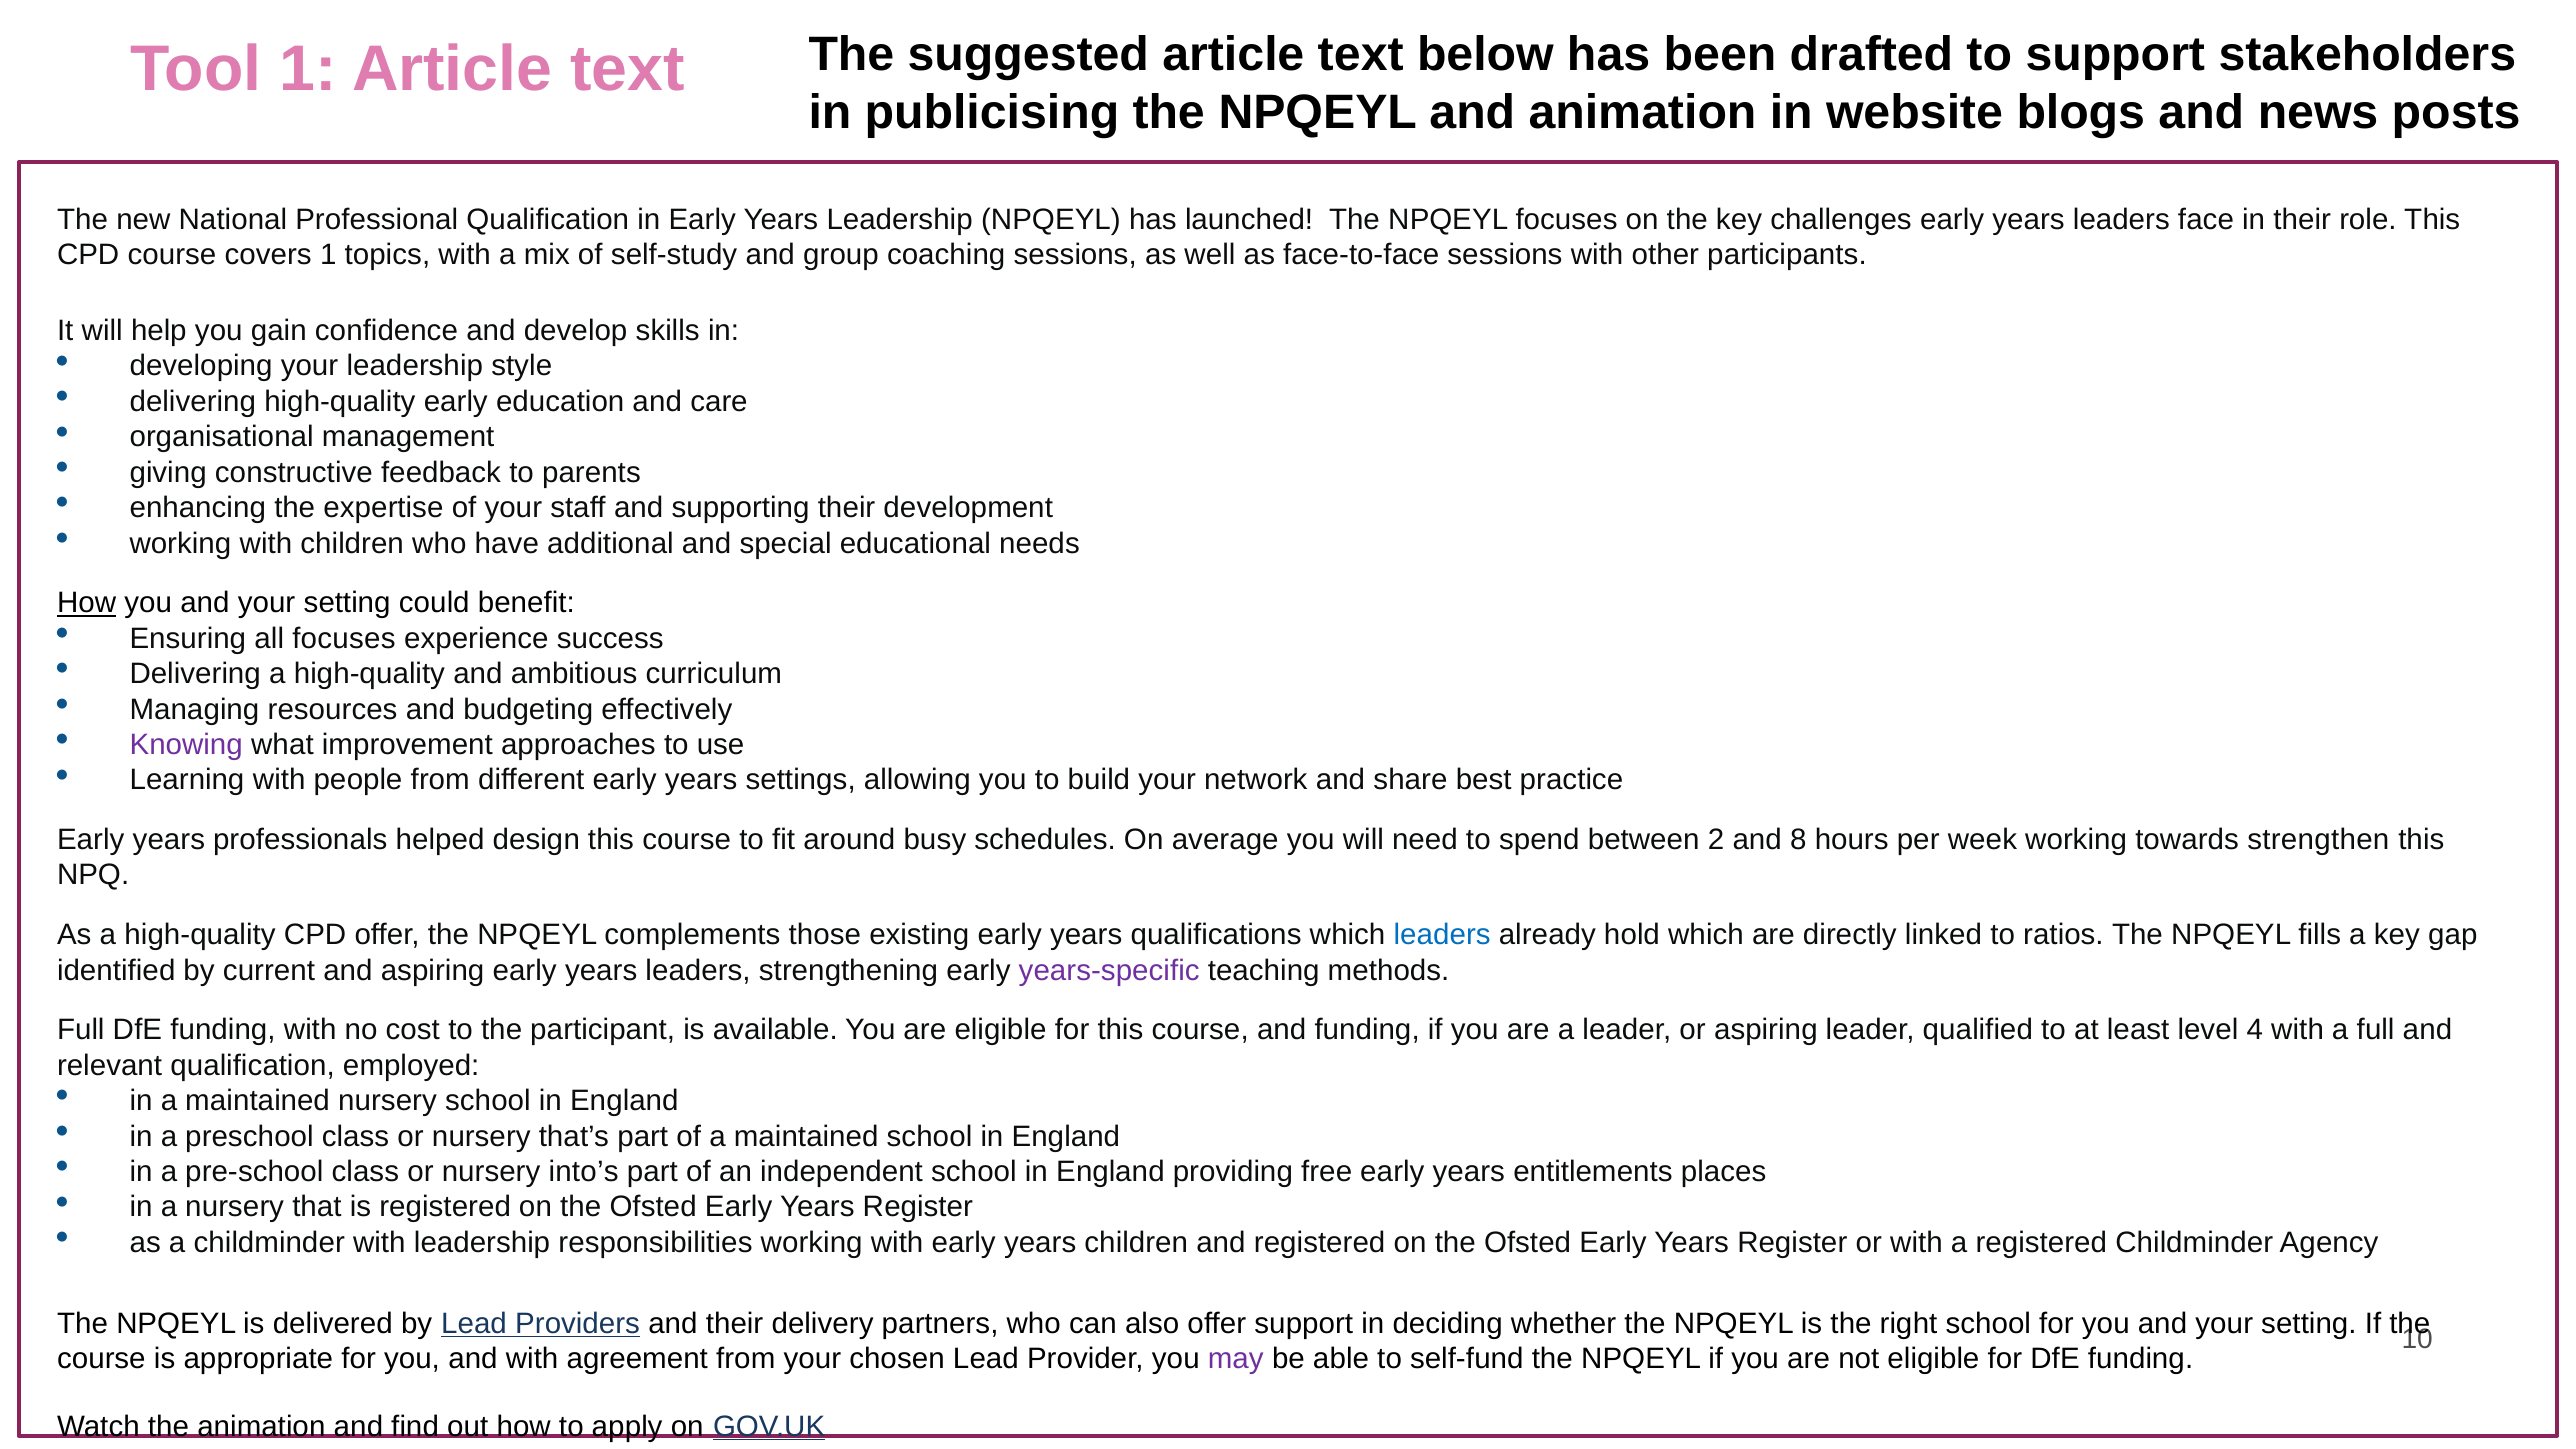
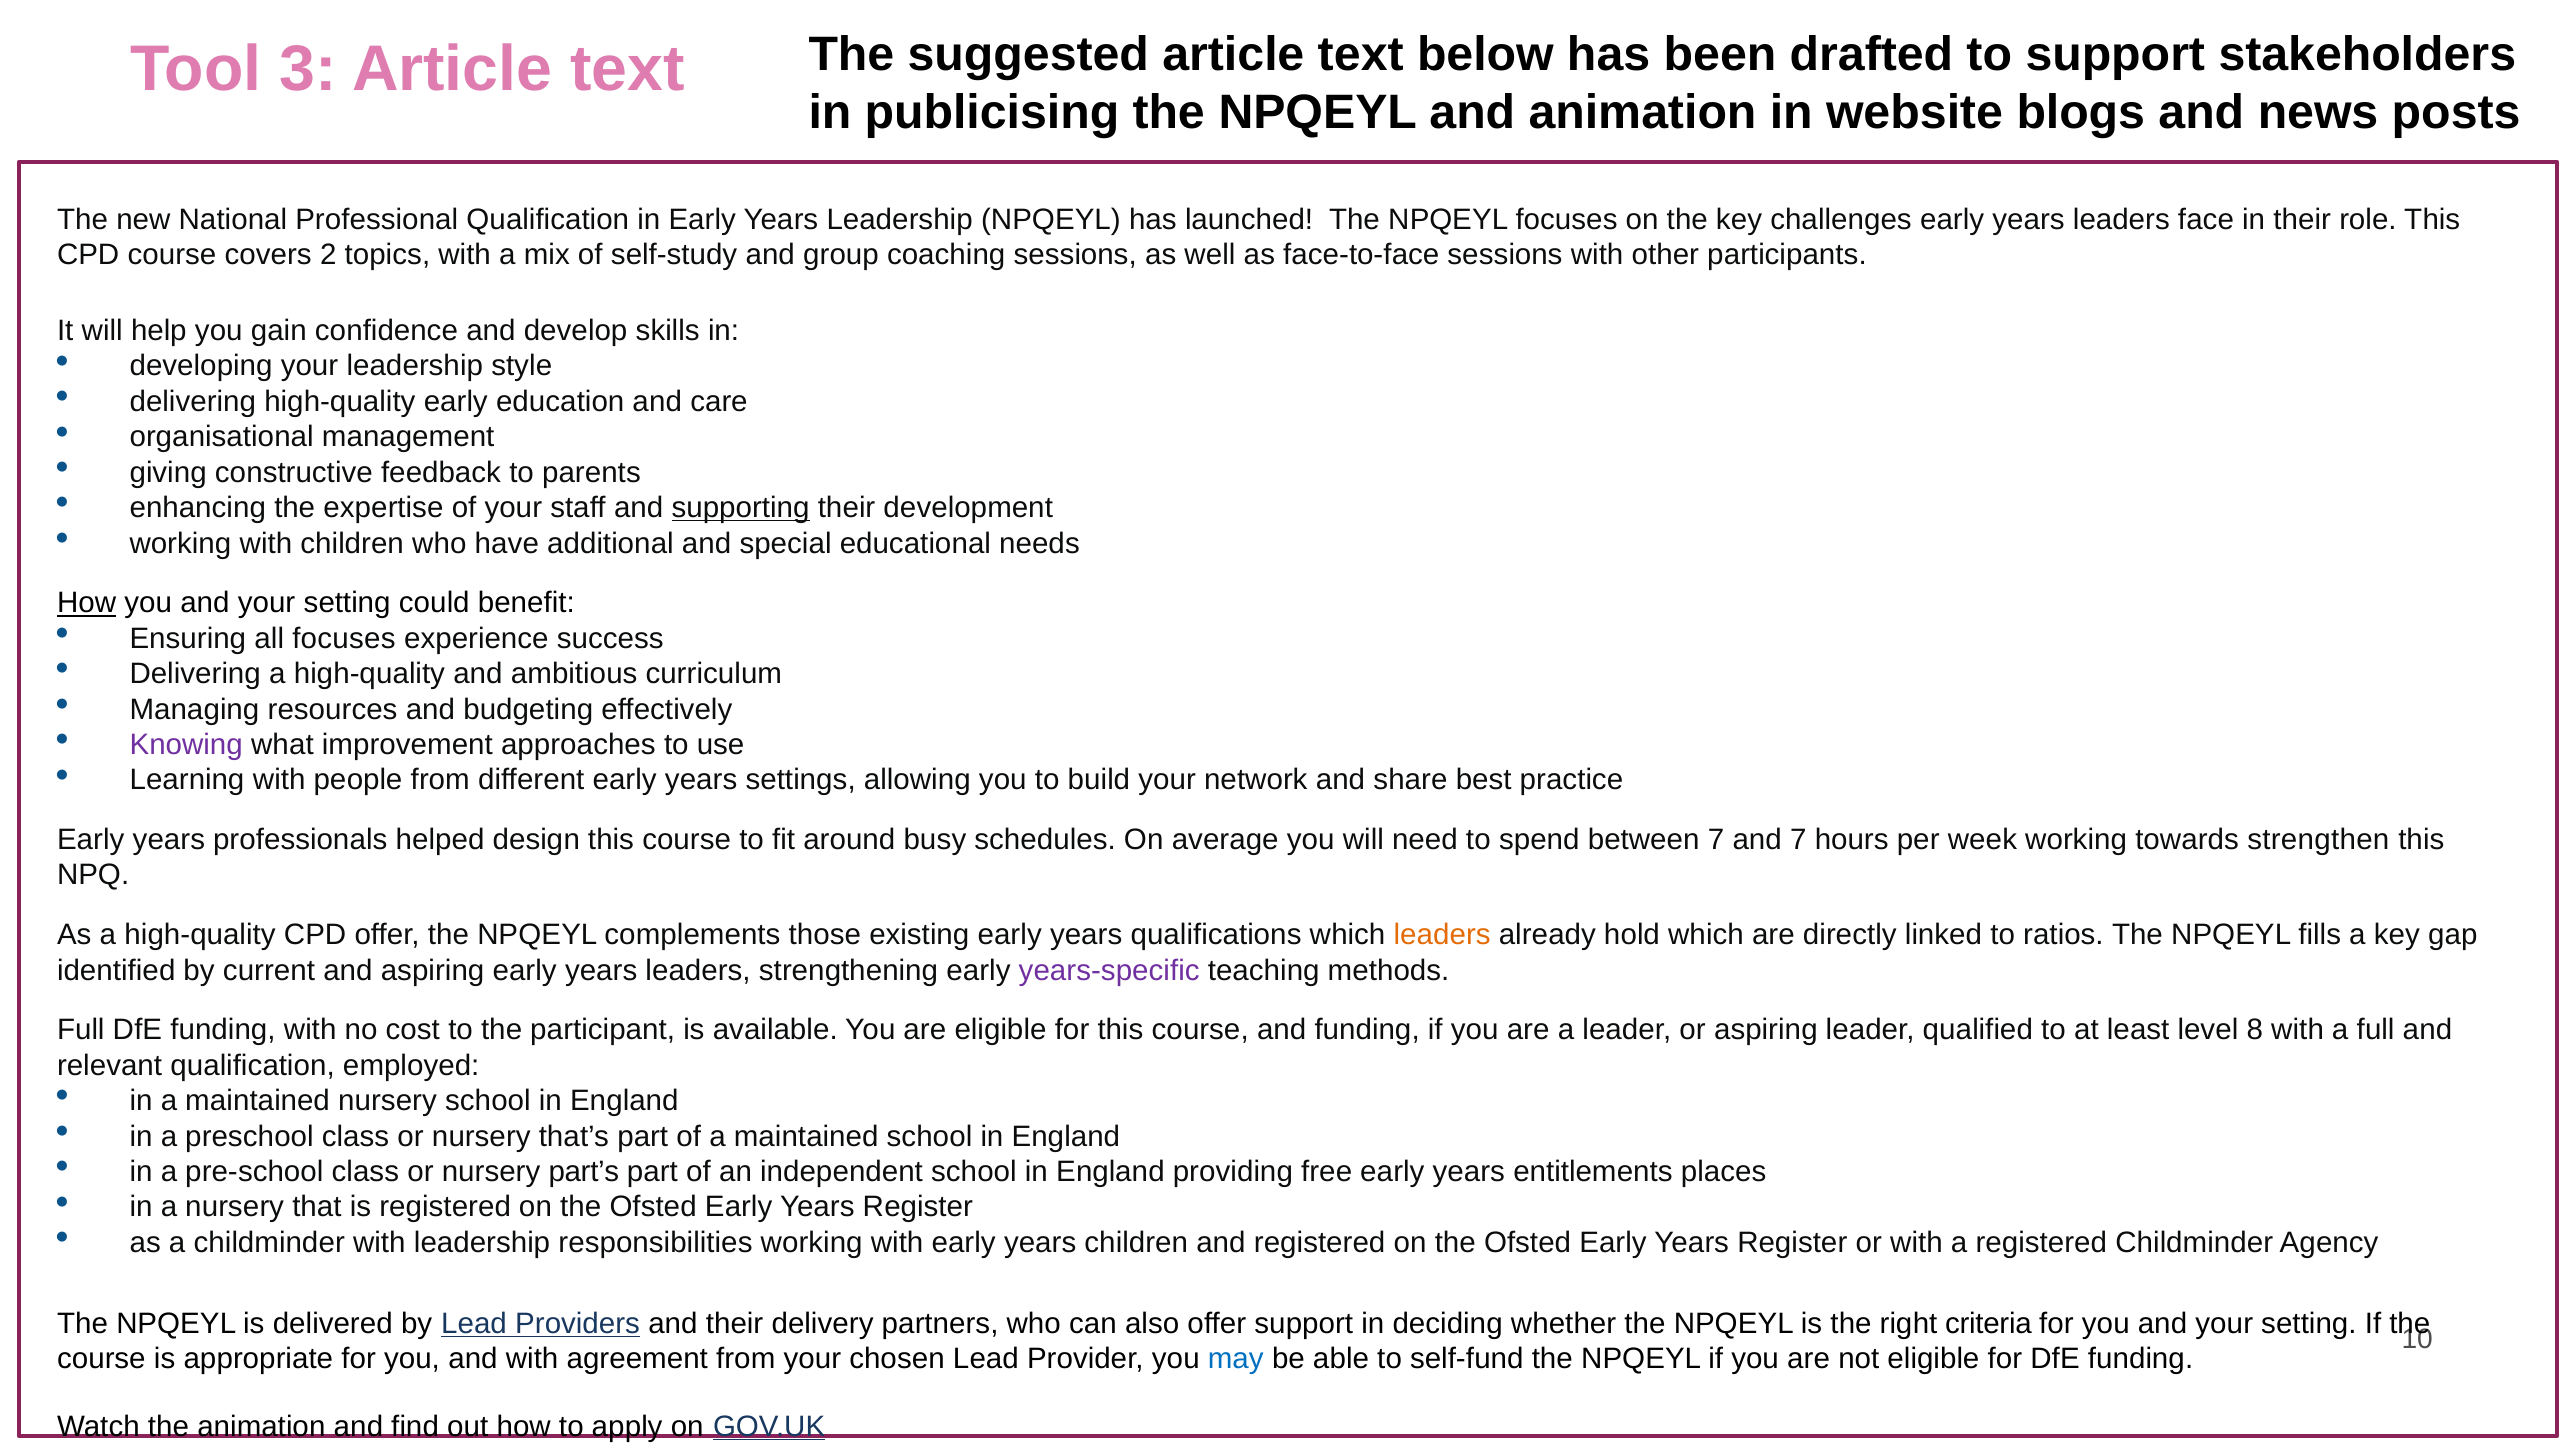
Tool 1: 1 -> 3 (308, 69)
covers 1: 1 -> 2 (328, 255)
supporting underline: none -> present (741, 508)
between 2: 2 -> 7 (1716, 840)
and 8: 8 -> 7 (1798, 840)
leaders colour: blue -> orange (1442, 935)
4: 4 -> 8 (2255, 1030)
into’s: into’s -> part’s (584, 1172)
right school: school -> criteria (1988, 1324)
may colour: purple -> blue (1236, 1359)
